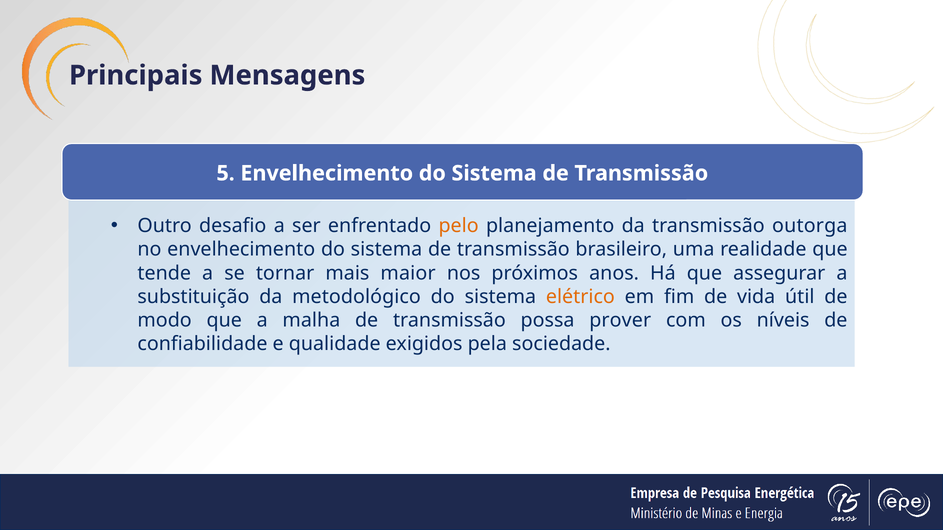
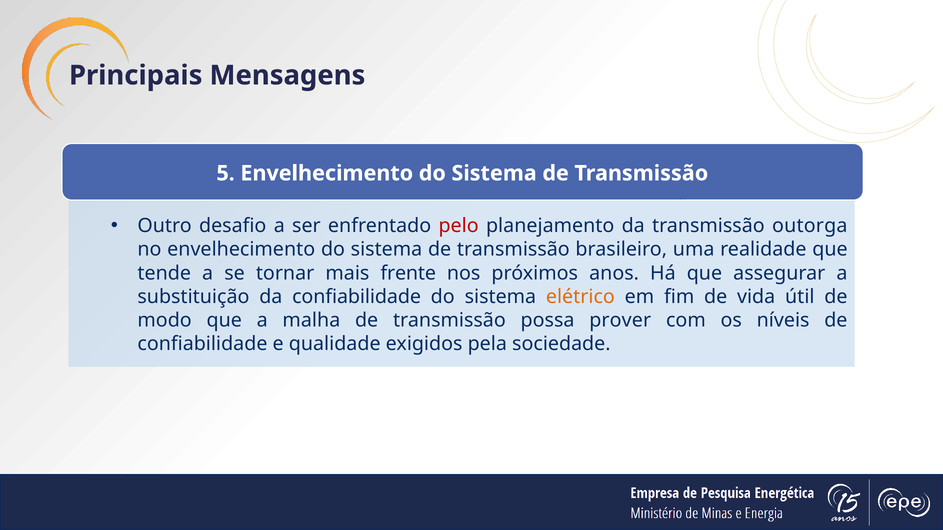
pelo colour: orange -> red (459, 226)
maior: maior -> frente (408, 273)
da metodológico: metodológico -> confiabilidade (357, 297)
